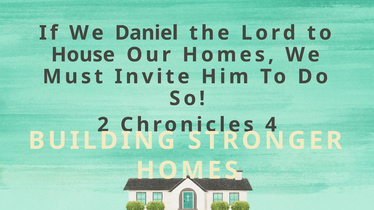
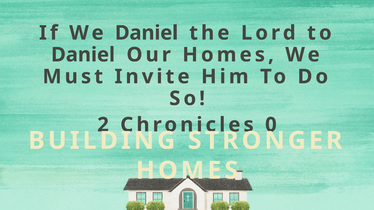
House: House -> Daniel (83, 55)
4: 4 -> 0 (271, 125)
